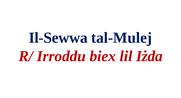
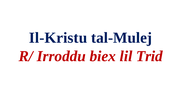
Il-Sewwa: Il-Sewwa -> Il-Kristu (58, 38)
Iżda: Iżda -> Trid (149, 56)
